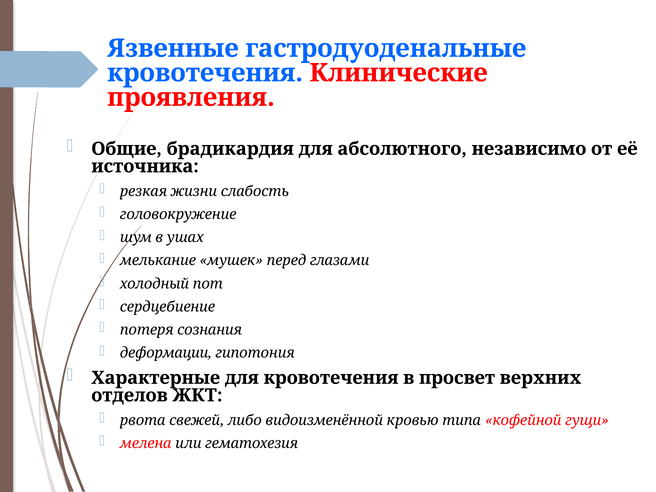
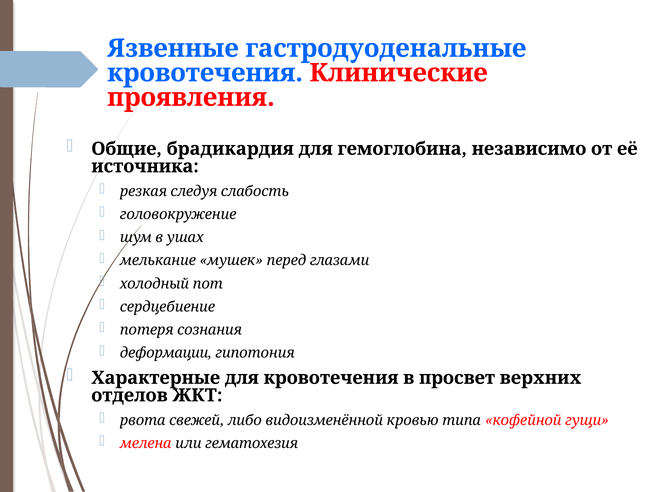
абсолютного: абсолютного -> гемоглобина (402, 149)
жизни: жизни -> следуя (194, 191)
